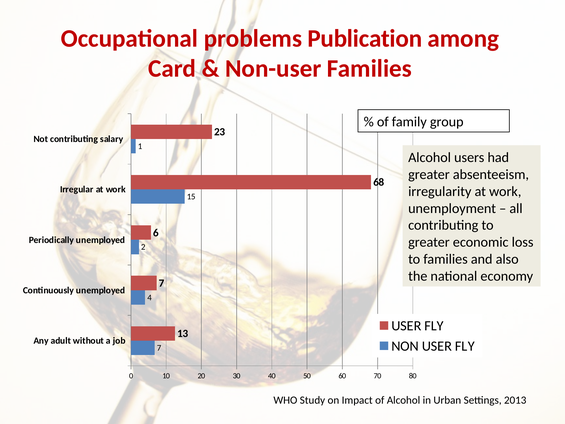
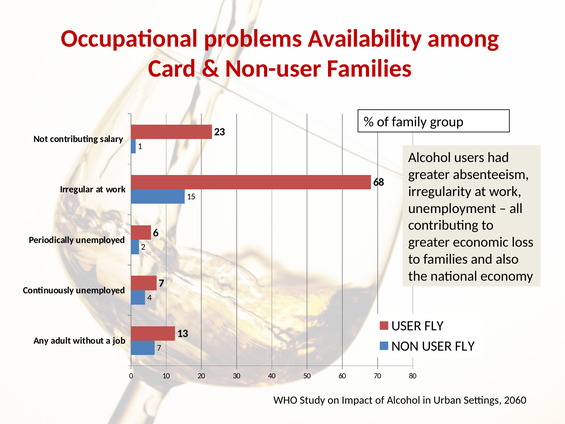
Publication: Publication -> Availability (365, 38)
2013: 2013 -> 2060 (515, 400)
